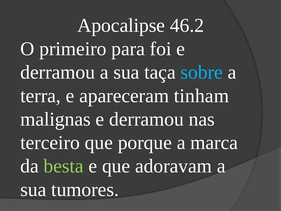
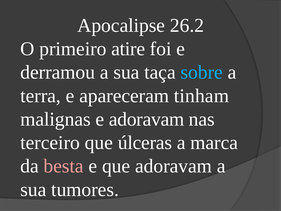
46.2: 46.2 -> 26.2 (187, 25)
para: para -> atire (128, 49)
malignas e derramou: derramou -> adoravam (147, 119)
porque: porque -> úlceras (145, 143)
besta colour: light green -> pink (64, 166)
